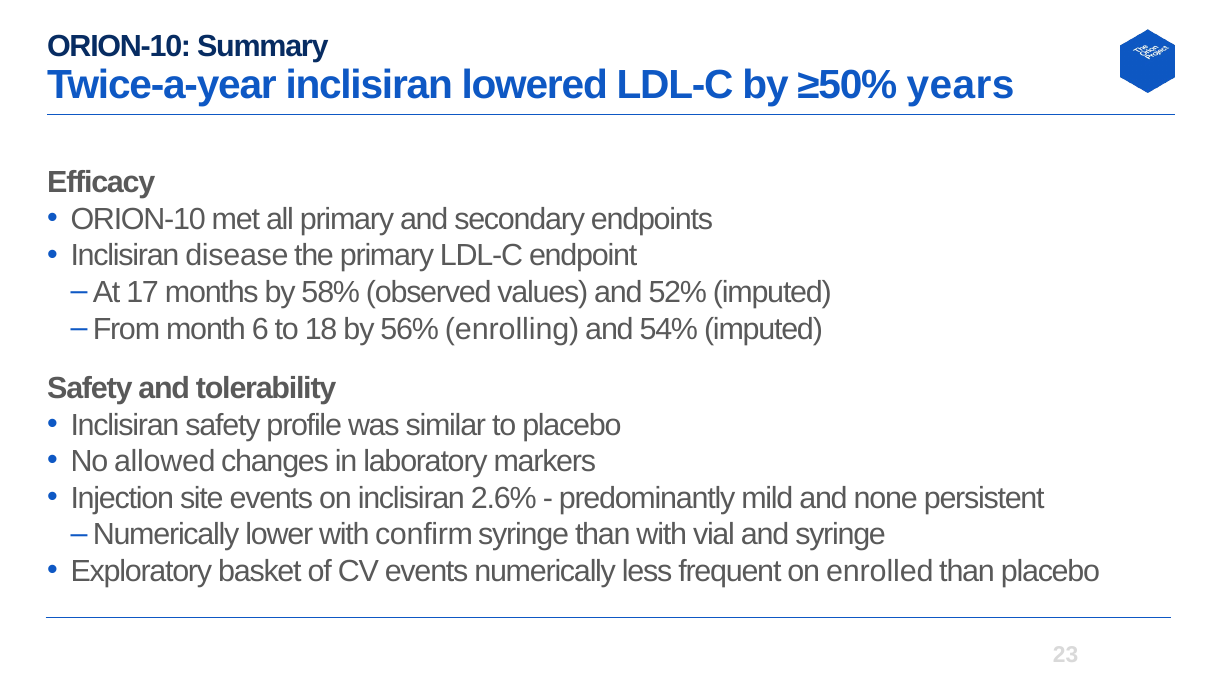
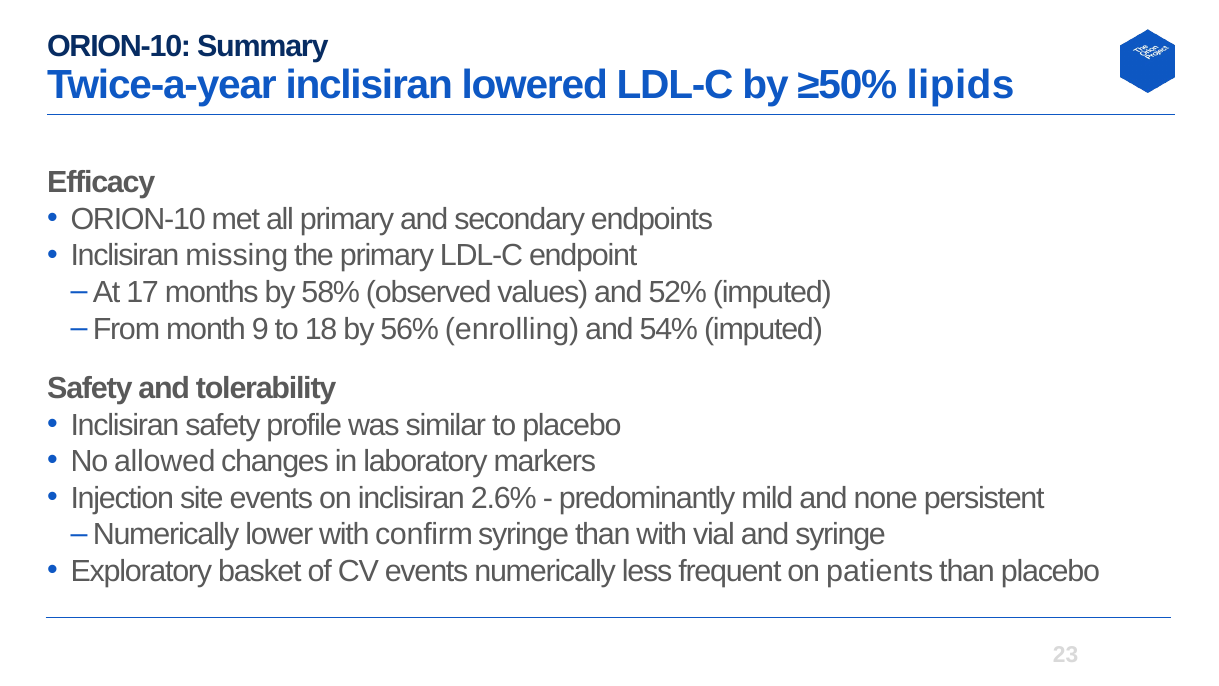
years: years -> lipids (961, 85)
disease: disease -> missing (237, 256)
6: 6 -> 9 (260, 329)
enrolled: enrolled -> patients (880, 571)
